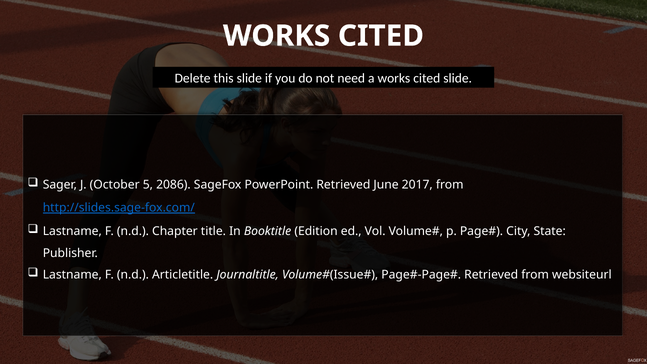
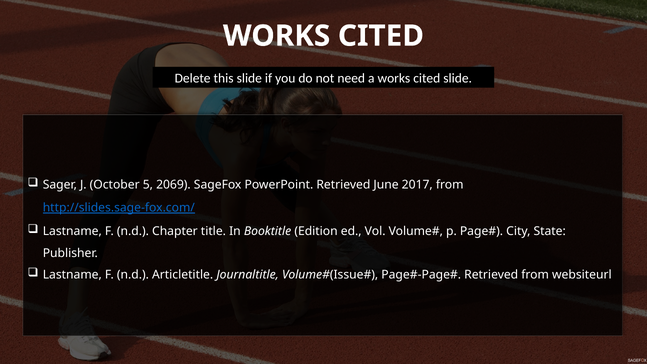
2086: 2086 -> 2069 (173, 185)
